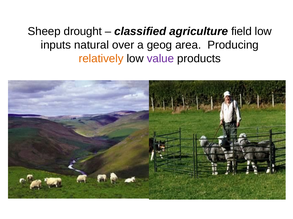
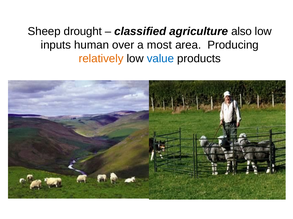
field: field -> also (242, 31)
natural: natural -> human (92, 45)
geog: geog -> most (159, 45)
value colour: purple -> blue (160, 59)
